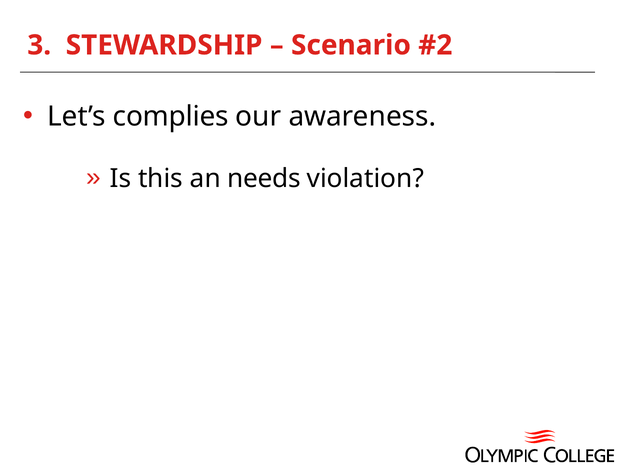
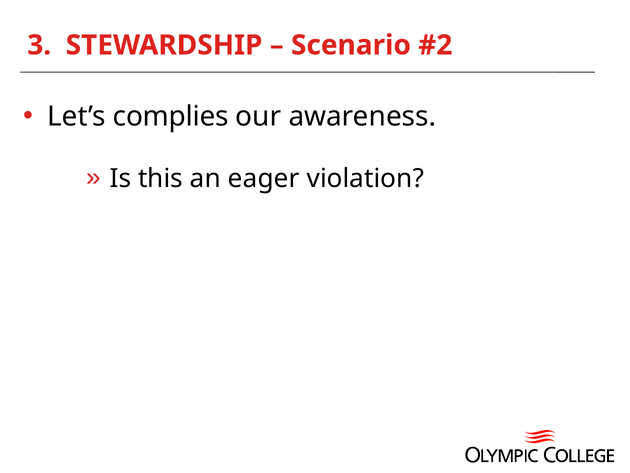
needs: needs -> eager (264, 178)
